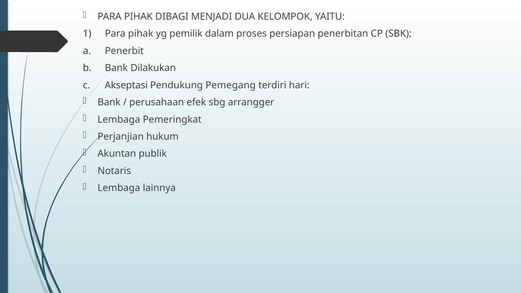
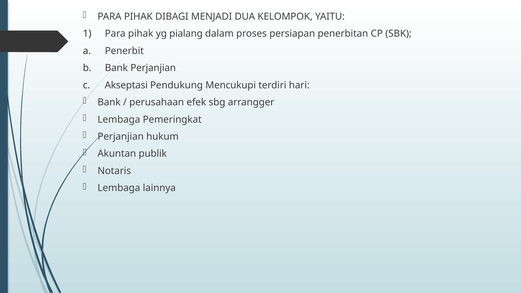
pemilik: pemilik -> pialang (186, 34)
Bank Dilakukan: Dilakukan -> Perjanjian (153, 68)
Pemegang: Pemegang -> Mencukupi (231, 85)
